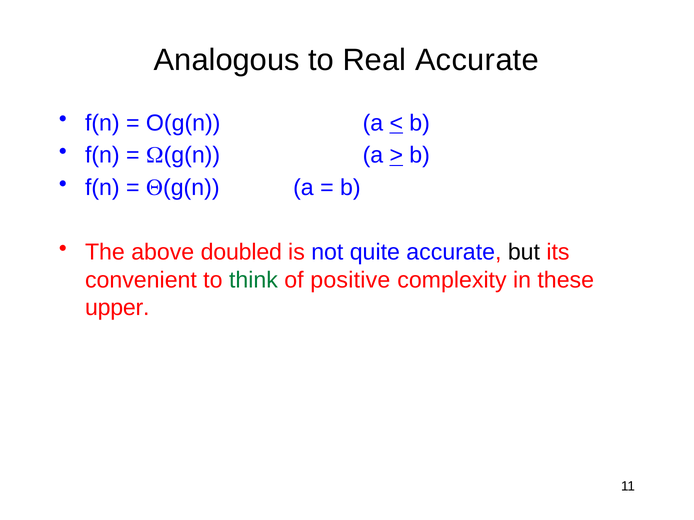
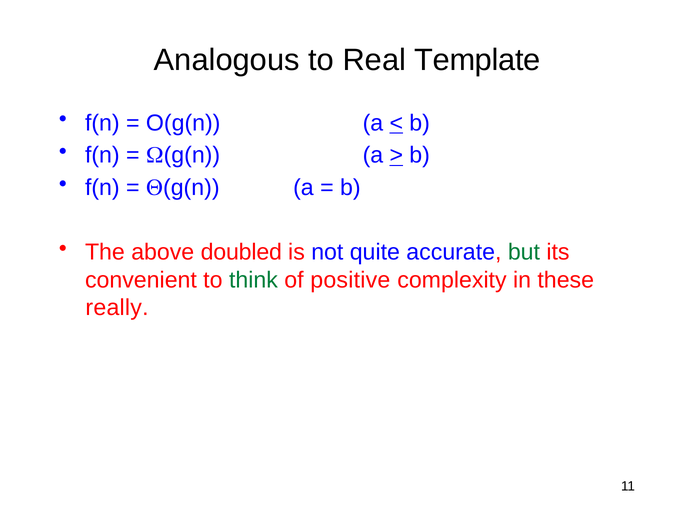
Real Accurate: Accurate -> Template (477, 60)
but colour: black -> green (524, 253)
upper: upper -> really (117, 308)
